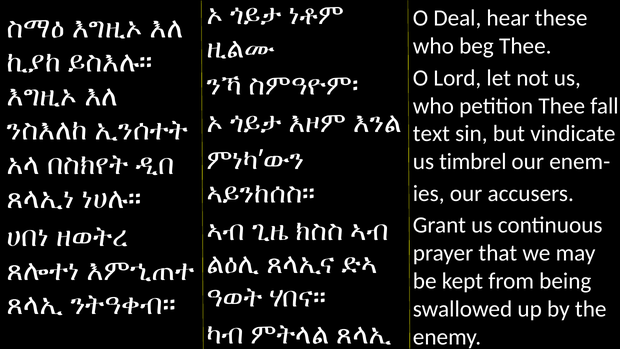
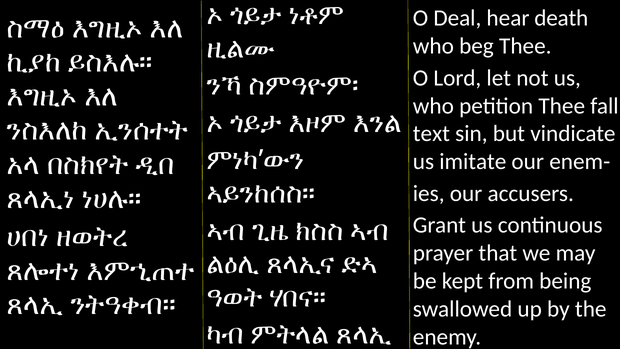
these: these -> death (561, 18)
timbrel: timbrel -> imitate (473, 162)
